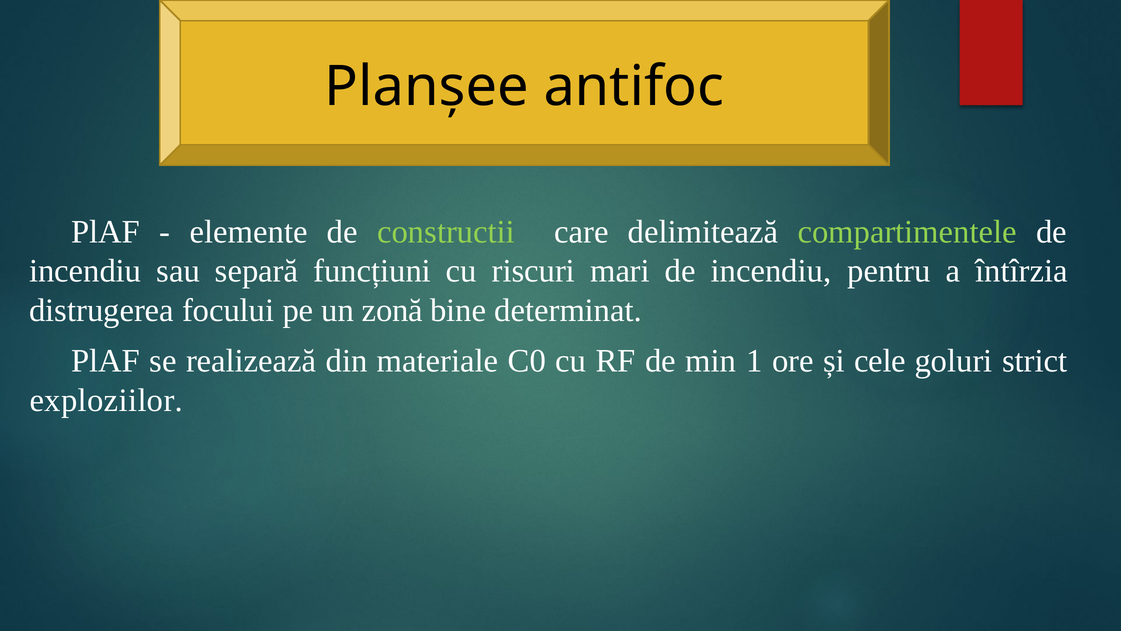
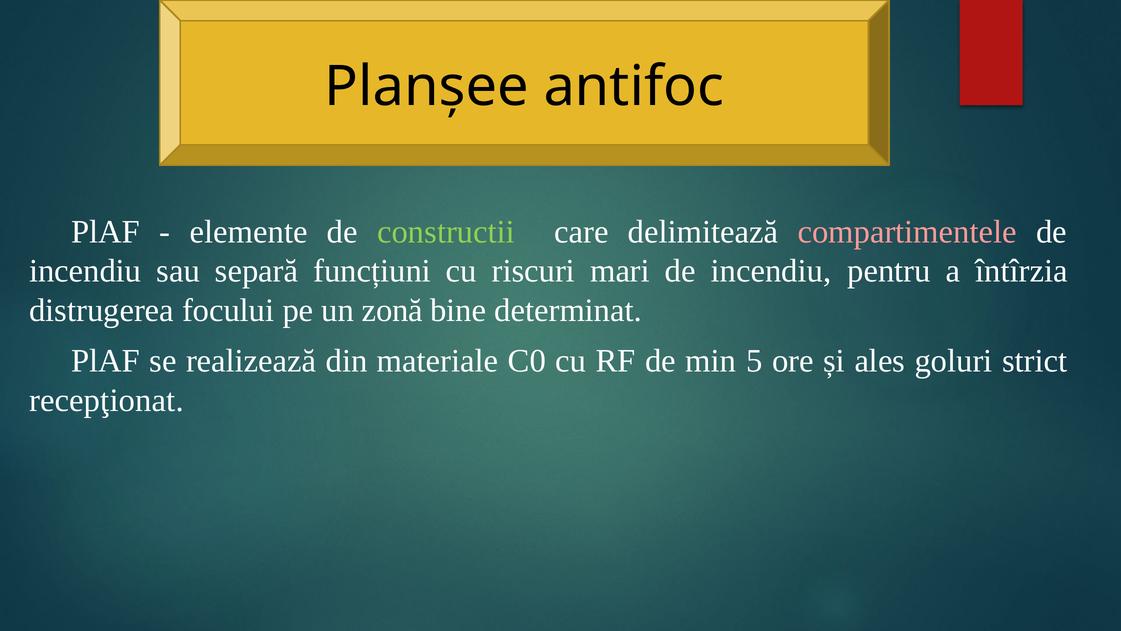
compartimentele colour: light green -> pink (907, 232)
1: 1 -> 5 (755, 361)
cele: cele -> ales (880, 361)
exploziilor: exploziilor -> recepţionat (106, 400)
